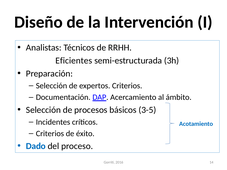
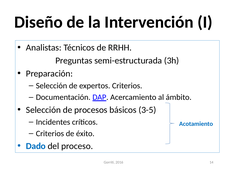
Eficientes: Eficientes -> Preguntas (74, 61)
